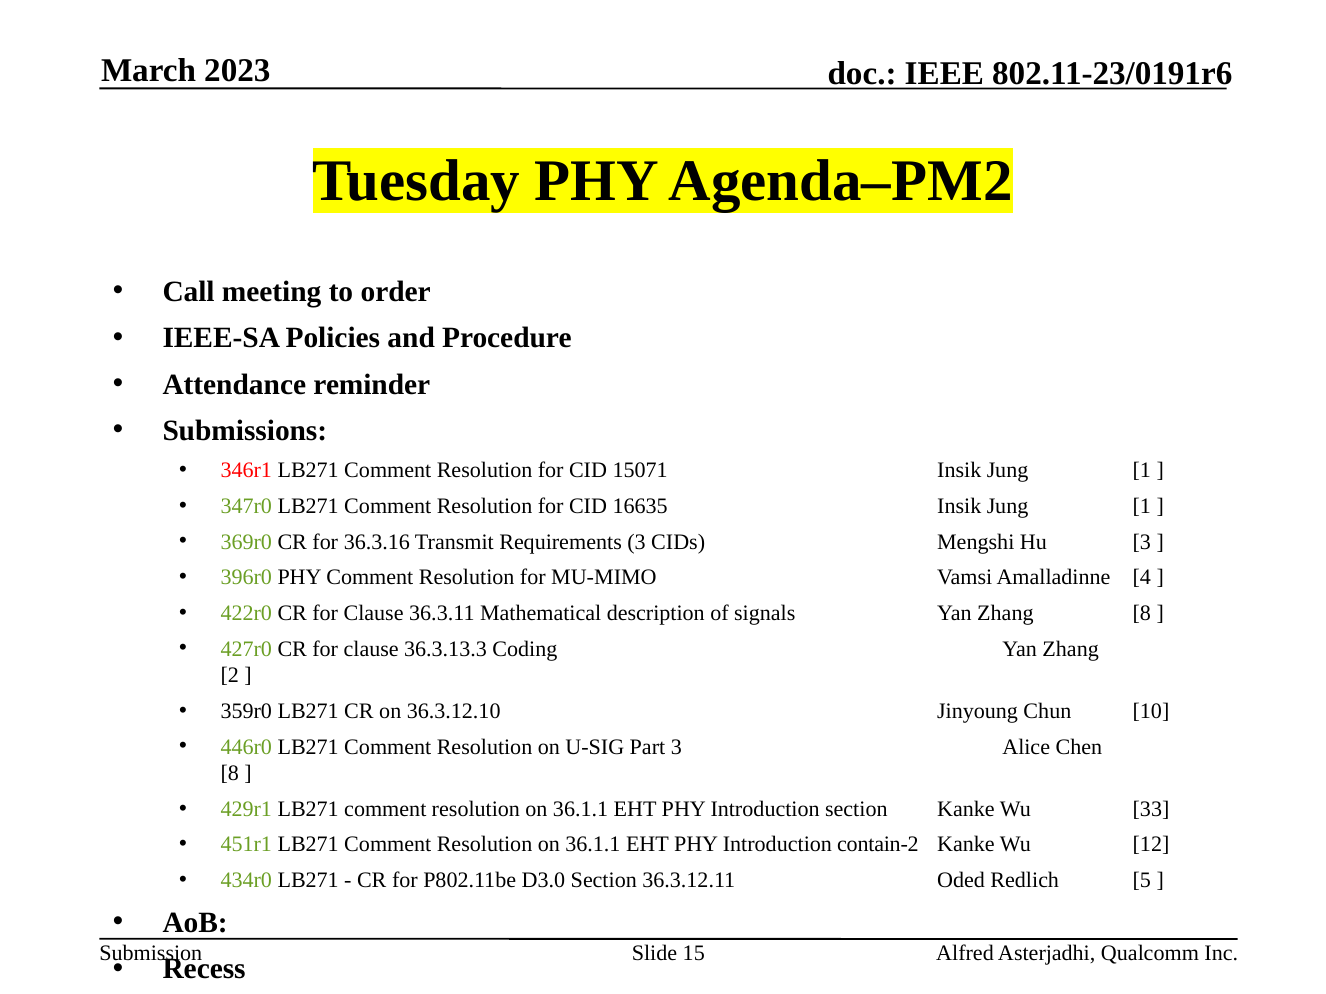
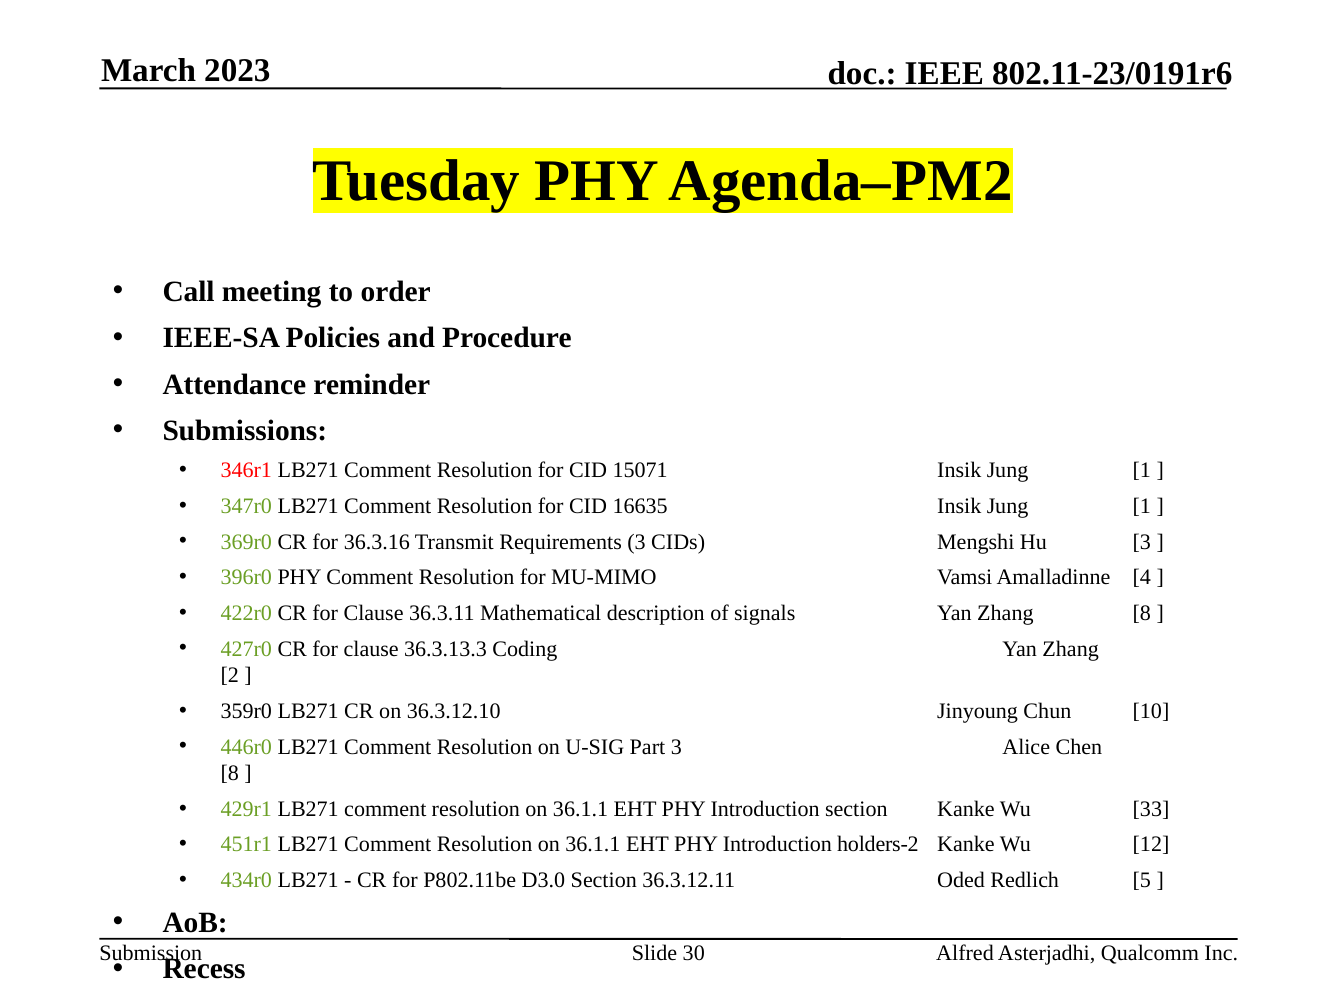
contain-2: contain-2 -> holders-2 (878, 845)
15: 15 -> 30 (694, 954)
